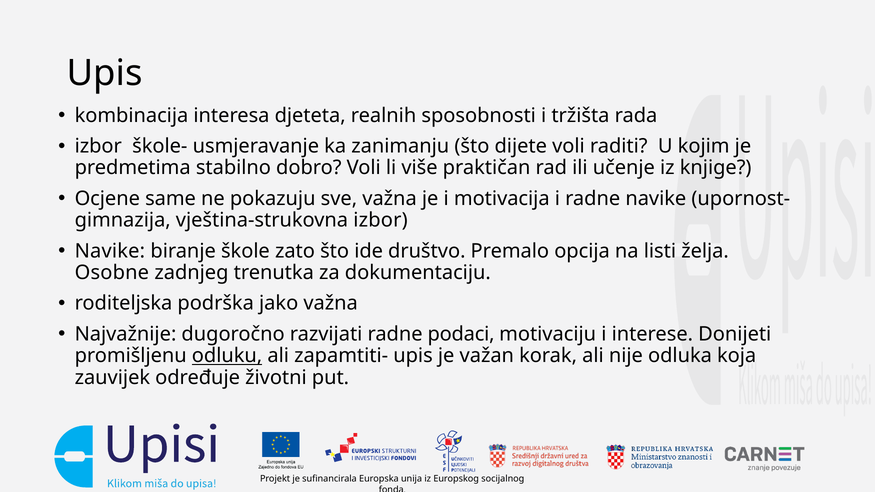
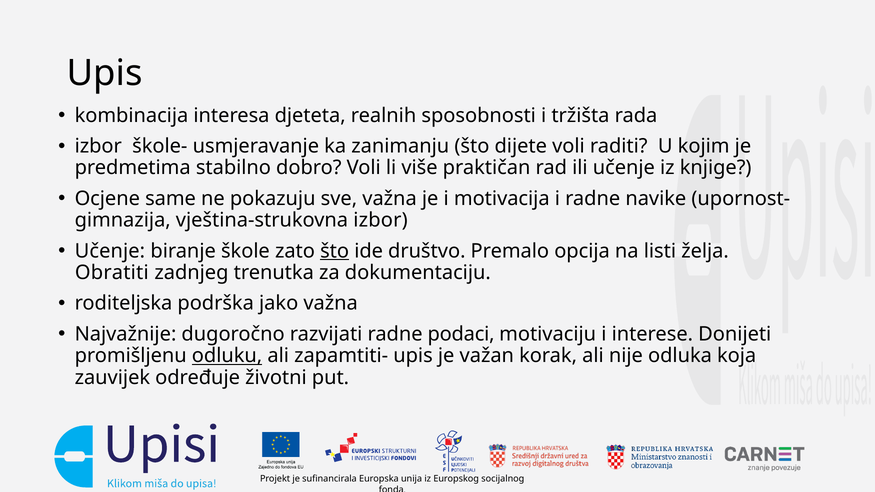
Navike: Navike -> Učenje (110, 251)
što underline: none -> present (335, 251)
Osobne: Osobne -> Obratiti (112, 273)
